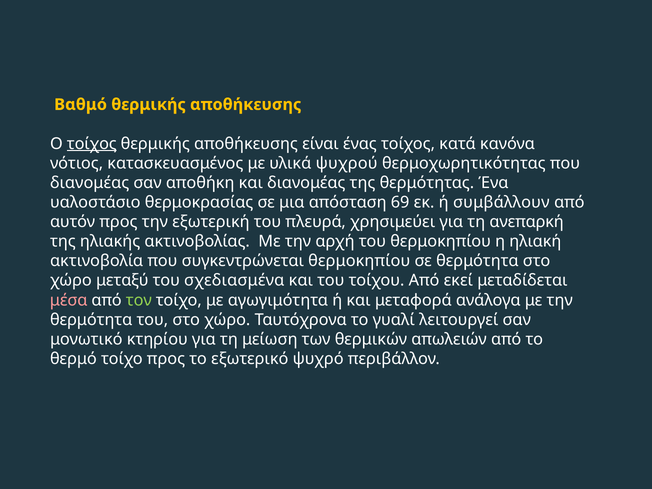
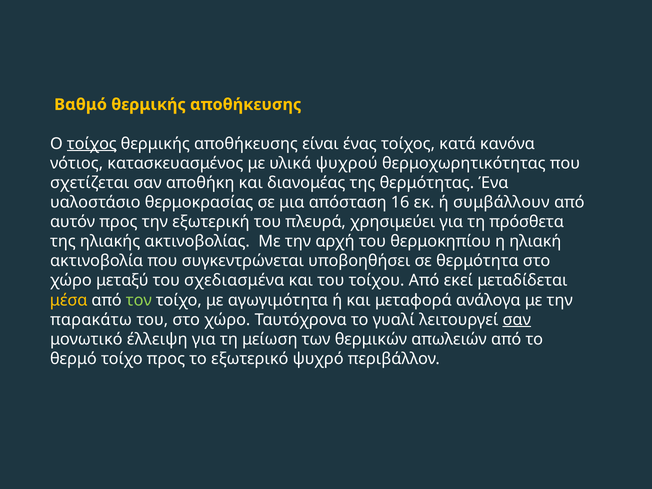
διανομέας: διανομέας -> σχετίζεται (90, 183)
69: 69 -> 16 (400, 202)
ανεπαρκή: ανεπαρκή -> πρόσθετα (527, 222)
συγκεντρώνεται θερμοκηπίου: θερμοκηπίου -> υποβοηθήσει (359, 261)
μέσα colour: pink -> yellow (69, 300)
θερμότητα: θερμότητα -> παρακάτω (91, 320)
σαν underline: none -> present (517, 320)
κτηρίου: κτηρίου -> έλλειψη (157, 339)
